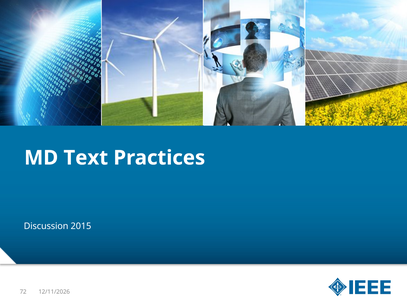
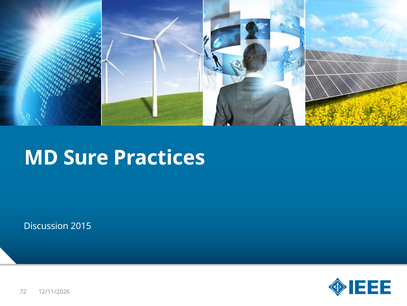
Text: Text -> Sure (86, 157)
